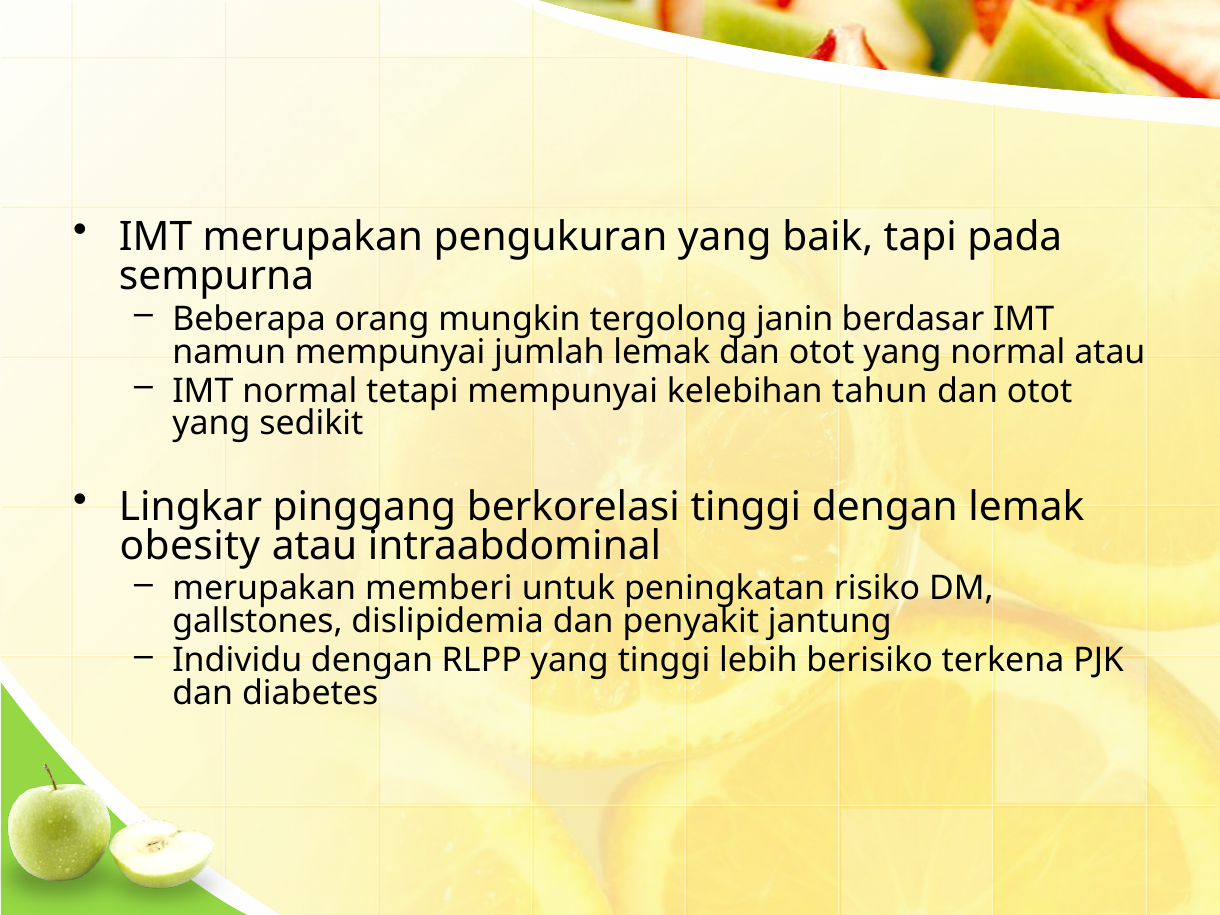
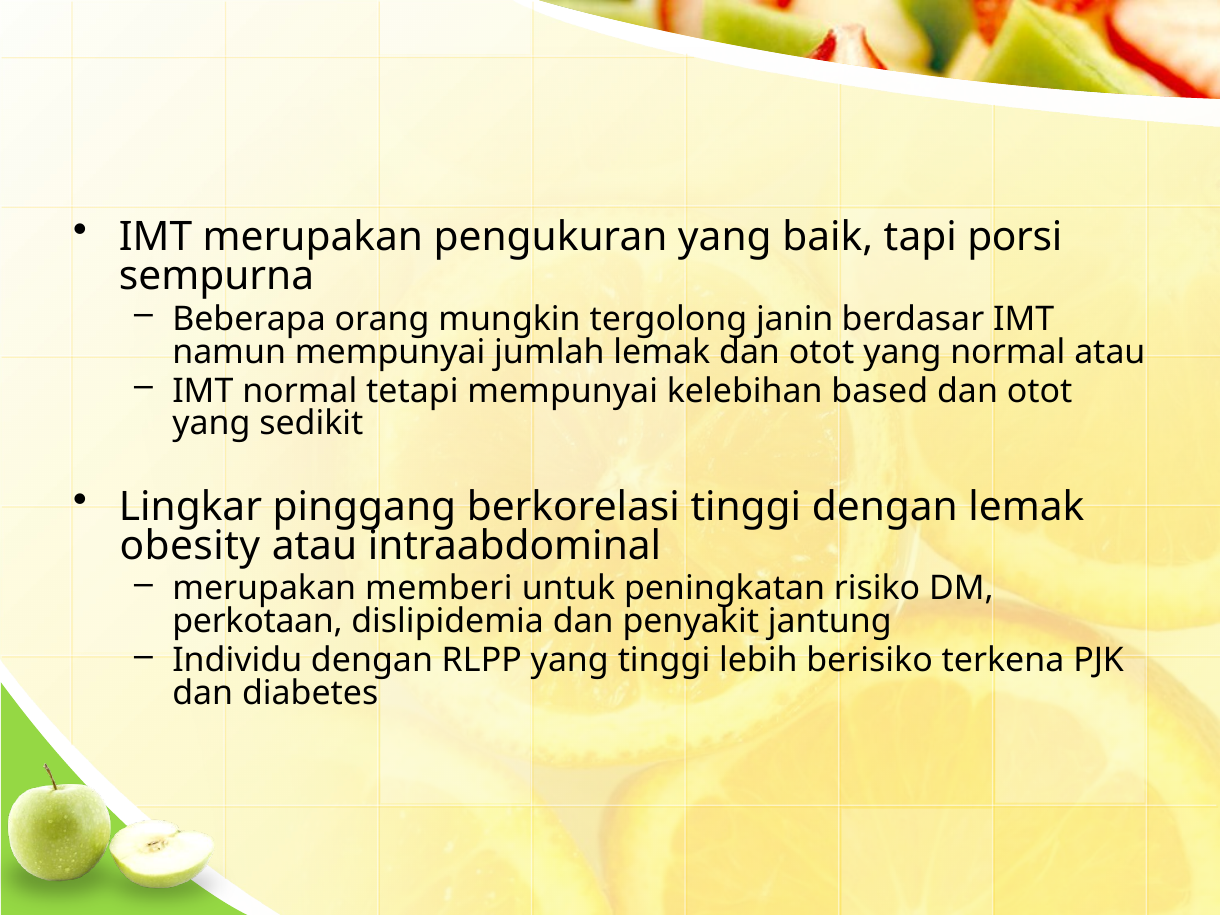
pada: pada -> porsi (1015, 237)
tahun: tahun -> based (880, 391)
gallstones: gallstones -> perkotaan (258, 621)
